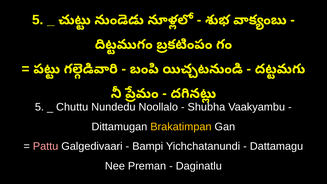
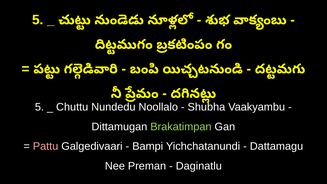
Brakatimpan colour: yellow -> light green (181, 127)
